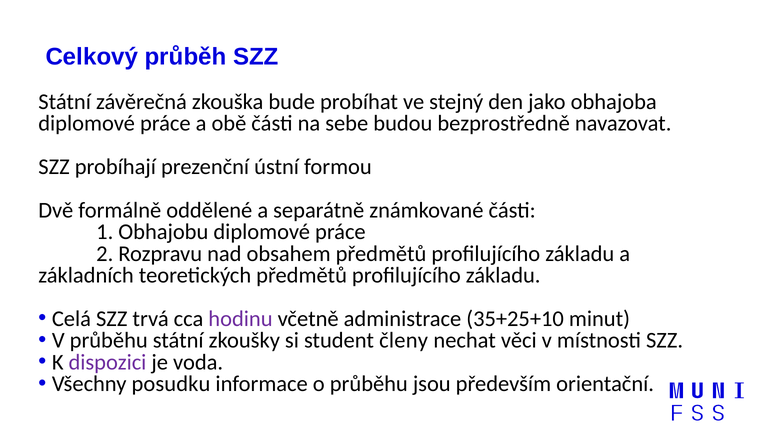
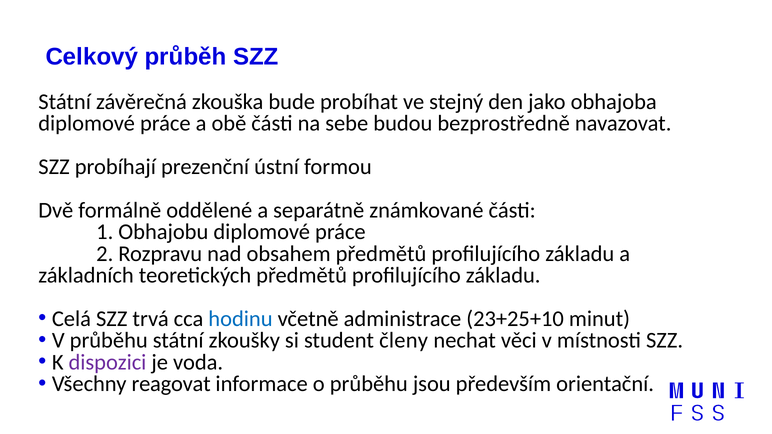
hodinu colour: purple -> blue (240, 319)
35+25+10: 35+25+10 -> 23+25+10 (515, 319)
posudku: posudku -> reagovat (171, 384)
